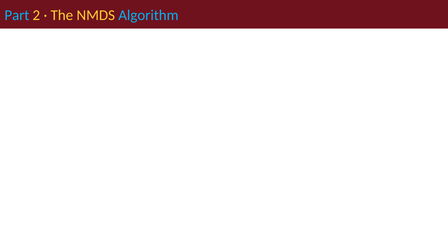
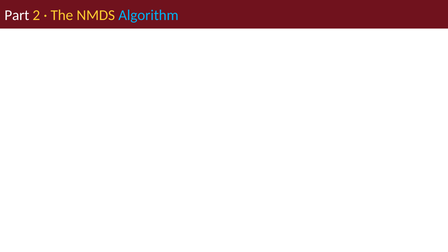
Part colour: light blue -> white (17, 15)
